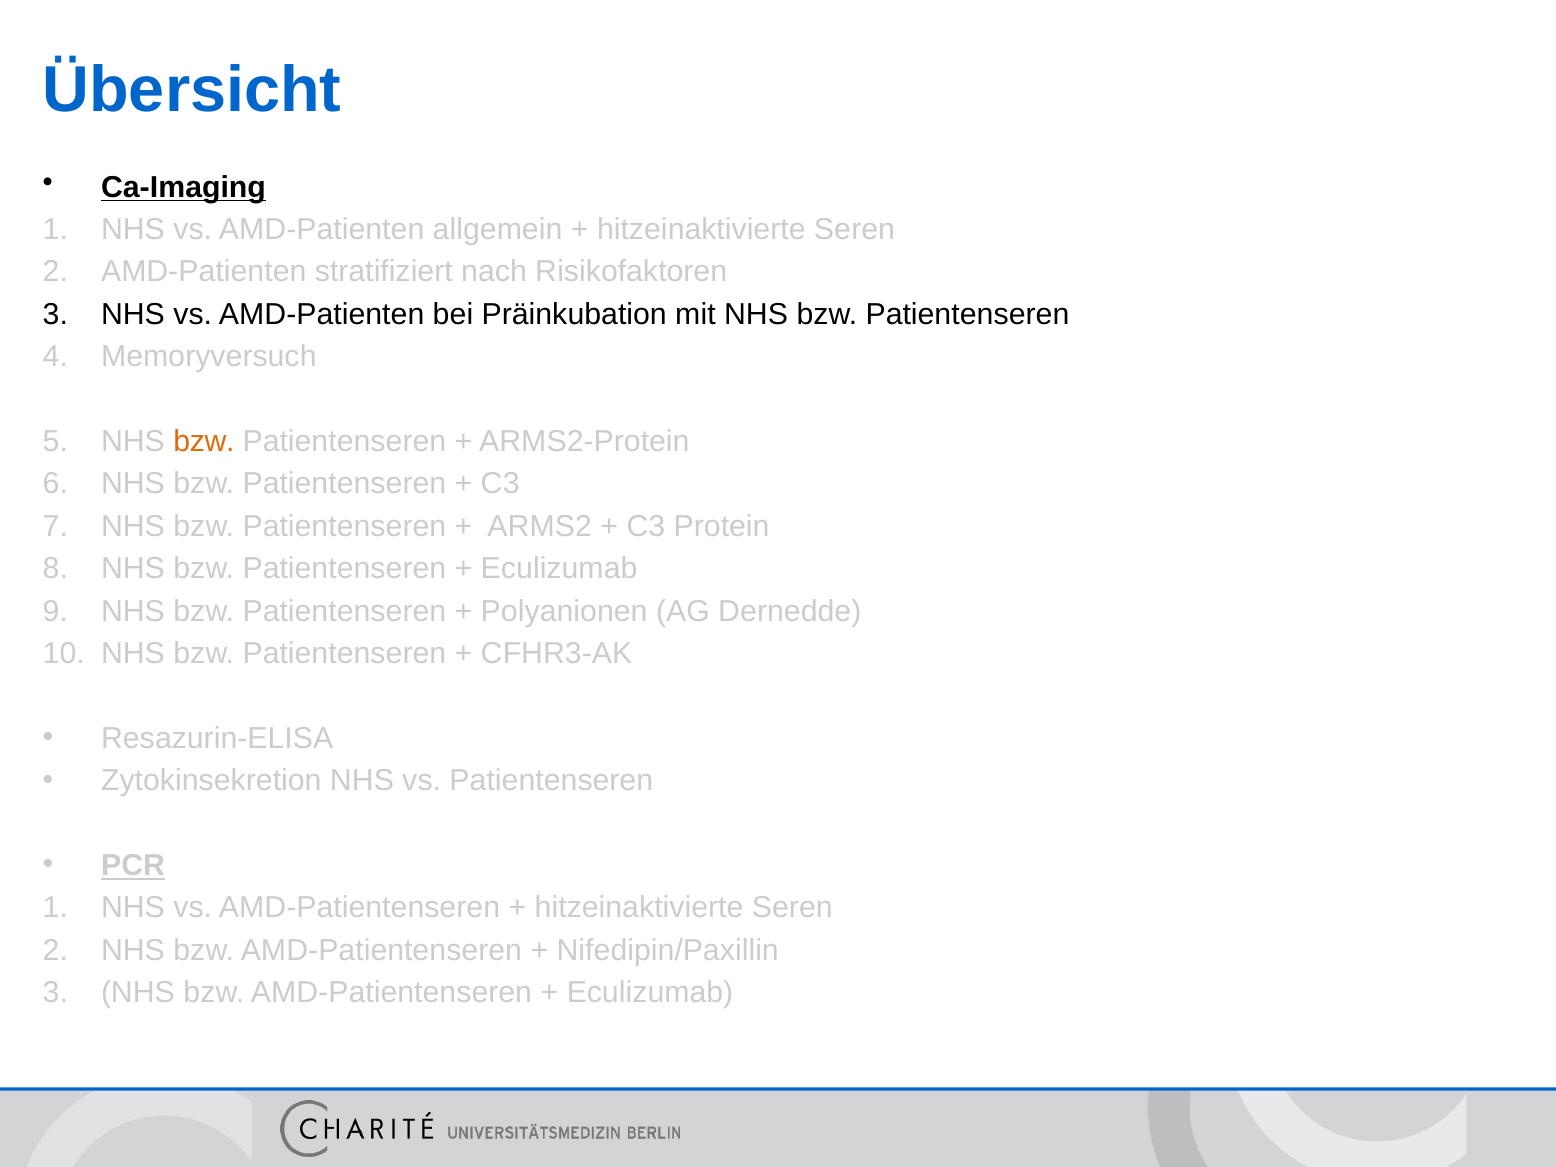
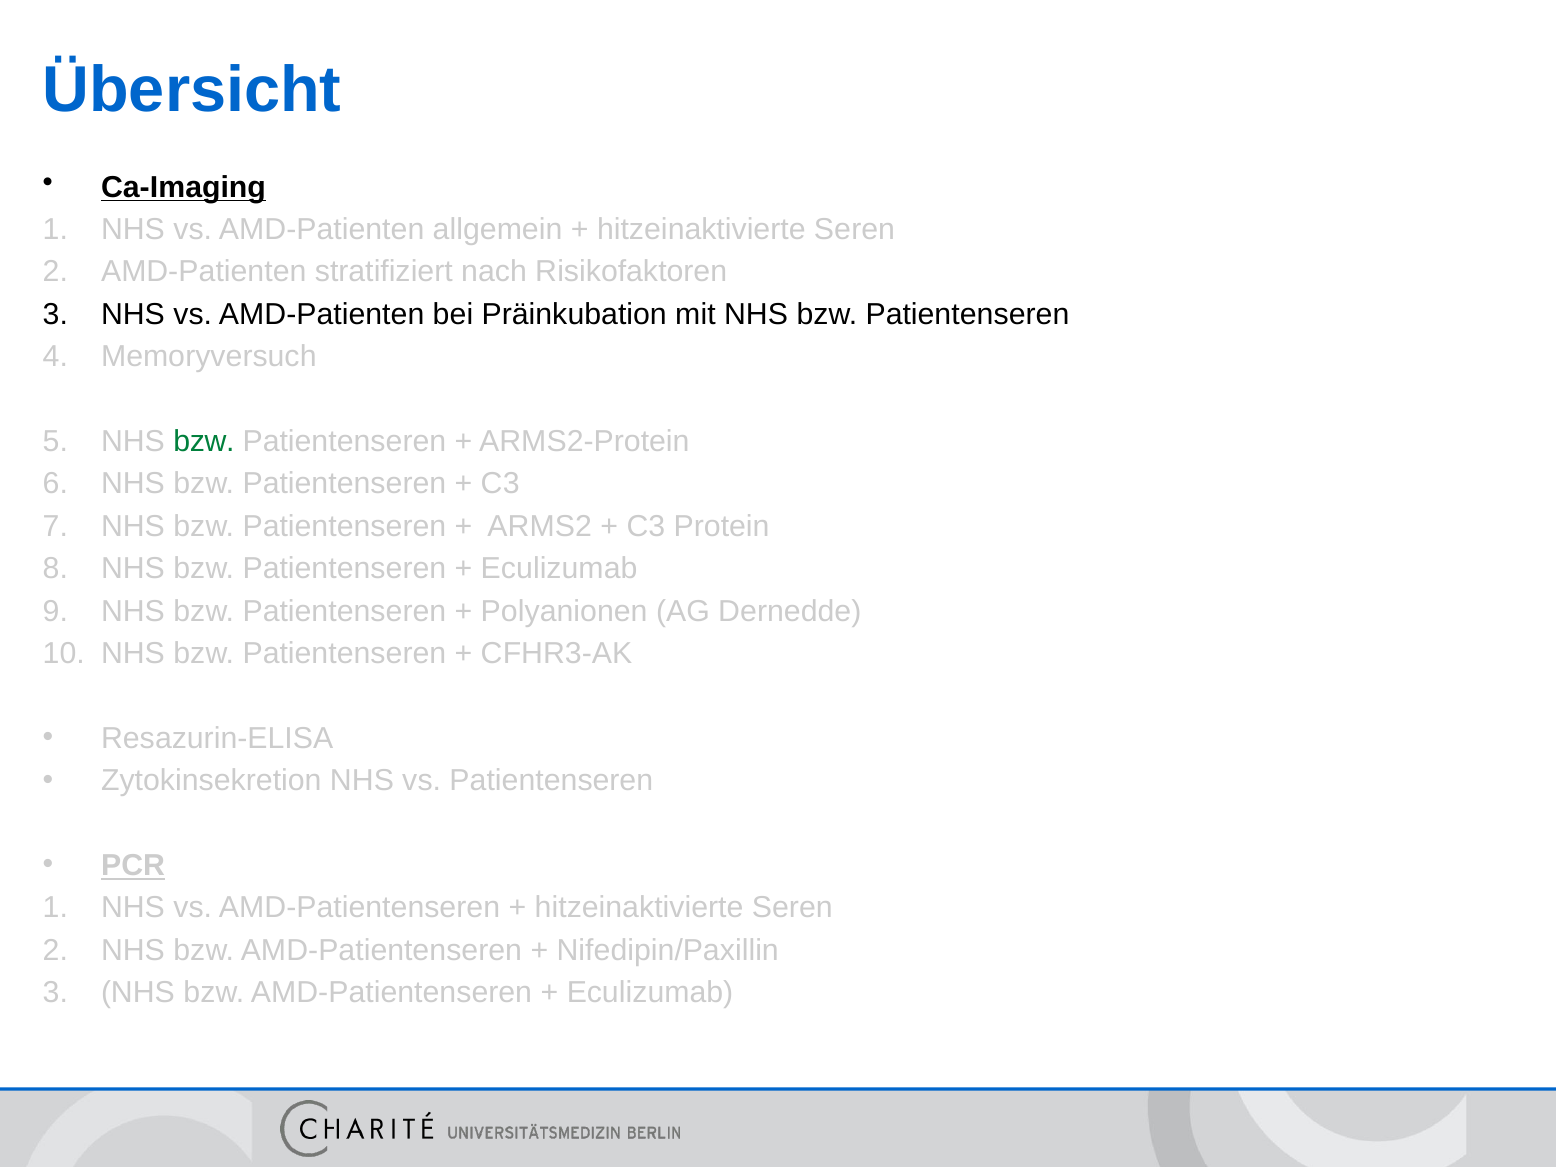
bzw colour: orange -> green (204, 442)
